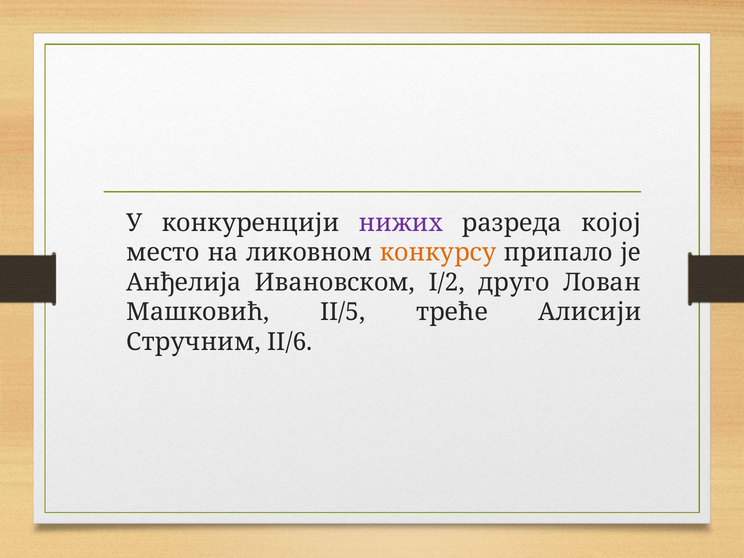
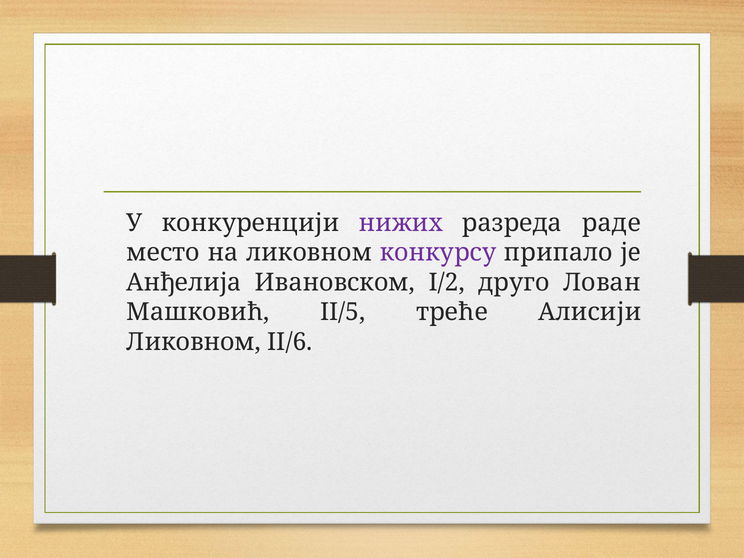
којој: којој -> раде (611, 223)
конкурсу colour: orange -> purple (438, 253)
Стручним: Стручним -> Ликовном (194, 342)
